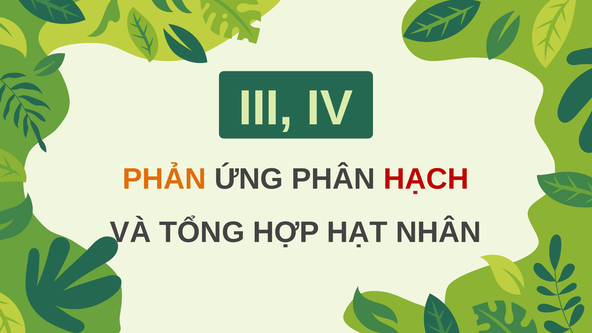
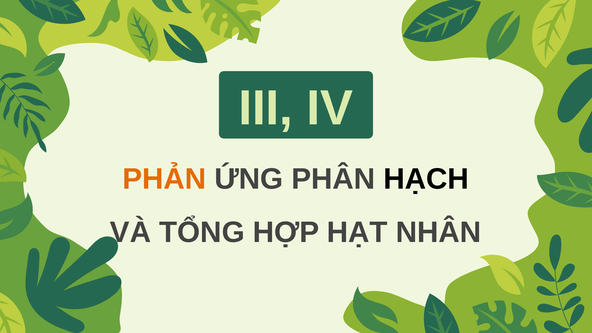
HẠCH colour: red -> black (426, 179)
